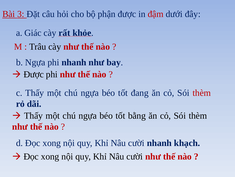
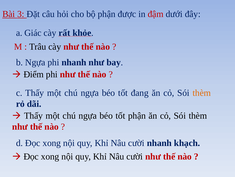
Được: Được -> Điểm (34, 74)
thèm colour: red -> orange (202, 92)
tốt bằng: bằng -> phận (137, 115)
